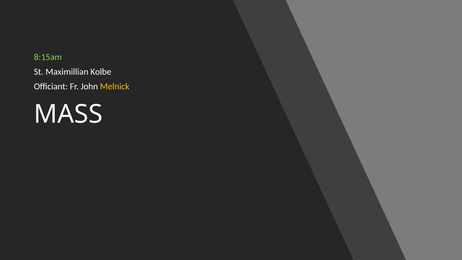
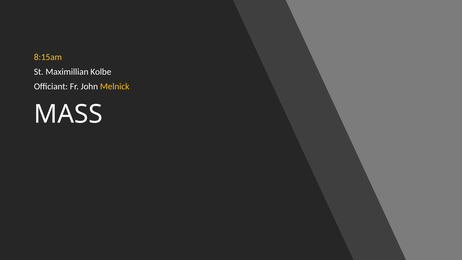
8:15am colour: light green -> yellow (48, 57)
